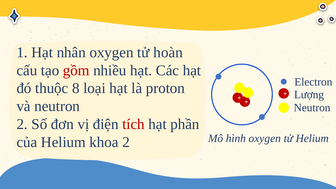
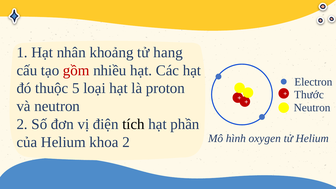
nhân oxygen: oxygen -> khoảng (112, 52)
hoàn: hoàn -> hang (168, 52)
8: 8 -> 5 (76, 88)
Lượng: Lượng -> Thước (309, 95)
tích colour: red -> black (134, 124)
